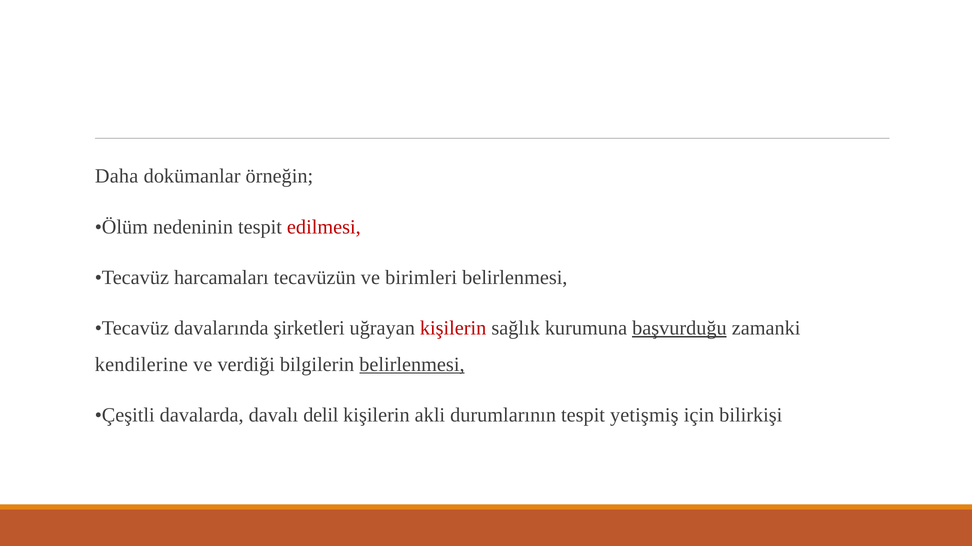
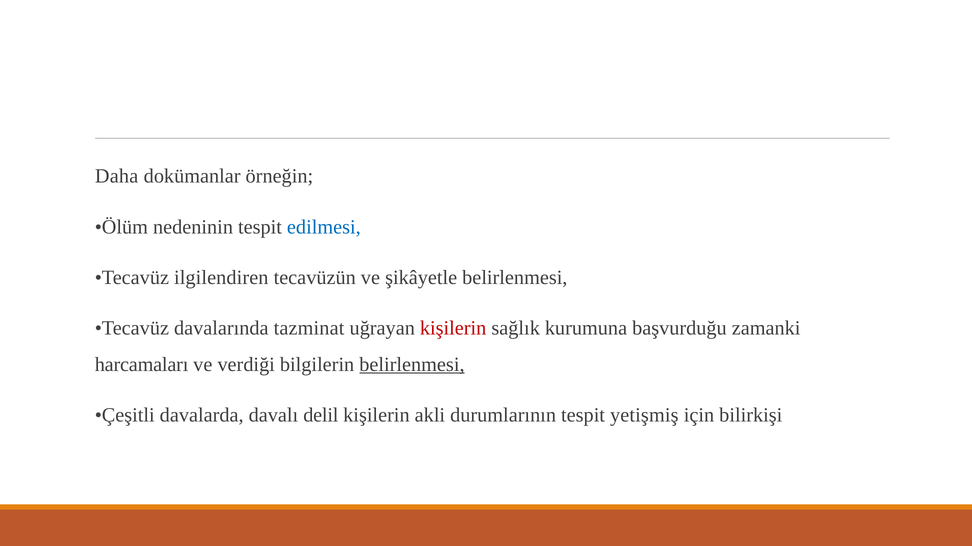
edilmesi colour: red -> blue (324, 227)
harcamaları: harcamaları -> ilgilendiren (221, 278)
birimleri: birimleri -> şikâyetle (421, 278)
şirketleri: şirketleri -> tazminat (309, 328)
başvurduğu underline: present -> none (679, 328)
kendilerine: kendilerine -> harcamaları (142, 365)
